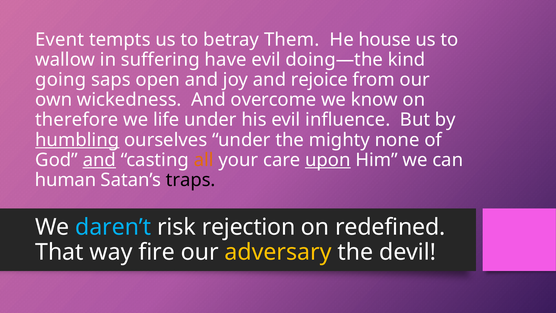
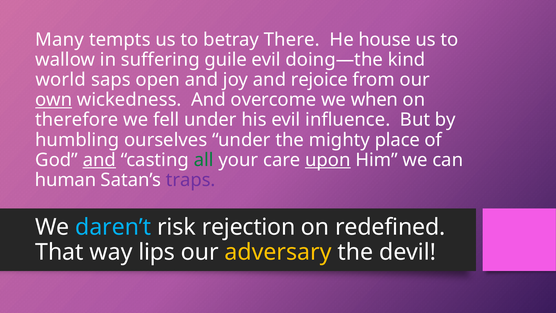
Event: Event -> Many (60, 40)
Them: Them -> There (292, 40)
have: have -> guile (226, 60)
going: going -> world (61, 80)
own underline: none -> present (54, 100)
know: know -> when (374, 100)
life: life -> fell (166, 120)
humbling underline: present -> none (77, 140)
none: none -> place (397, 140)
all colour: orange -> green (204, 160)
traps colour: black -> purple (191, 180)
fire: fire -> lips (157, 252)
